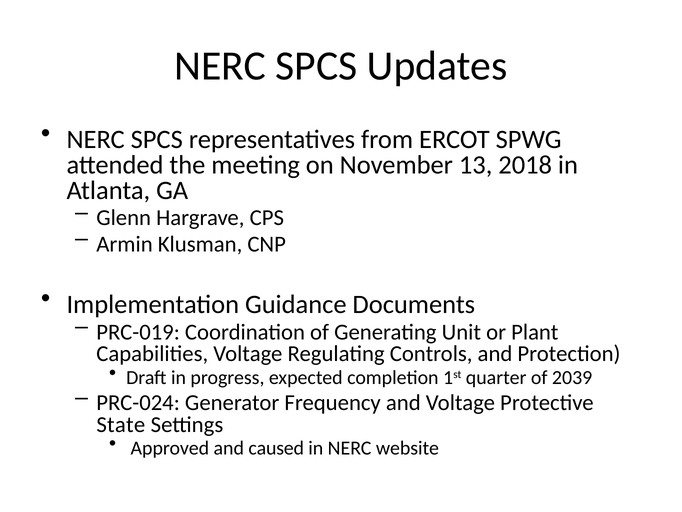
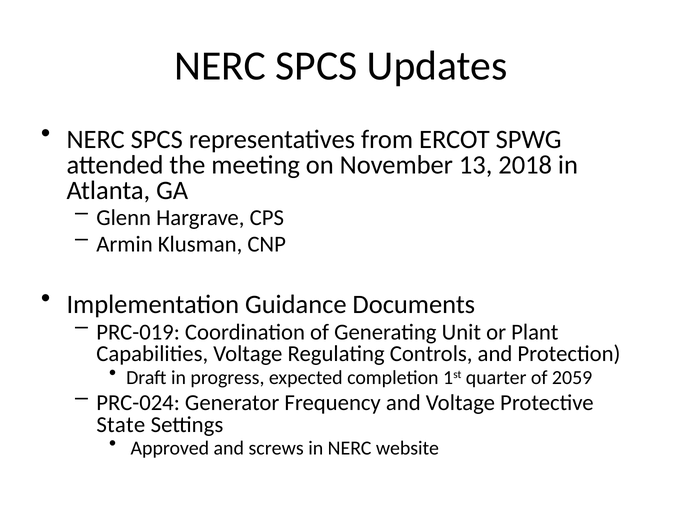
2039: 2039 -> 2059 (572, 377)
caused: caused -> screws (276, 448)
